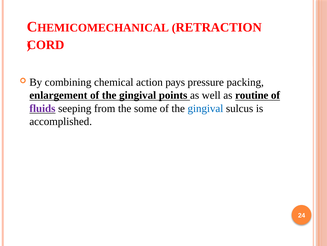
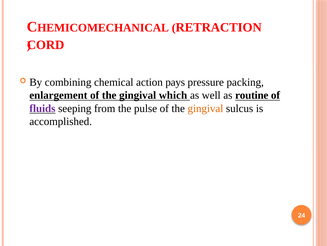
points: points -> which (173, 95)
some: some -> pulse (146, 108)
gingival colour: blue -> orange (205, 108)
